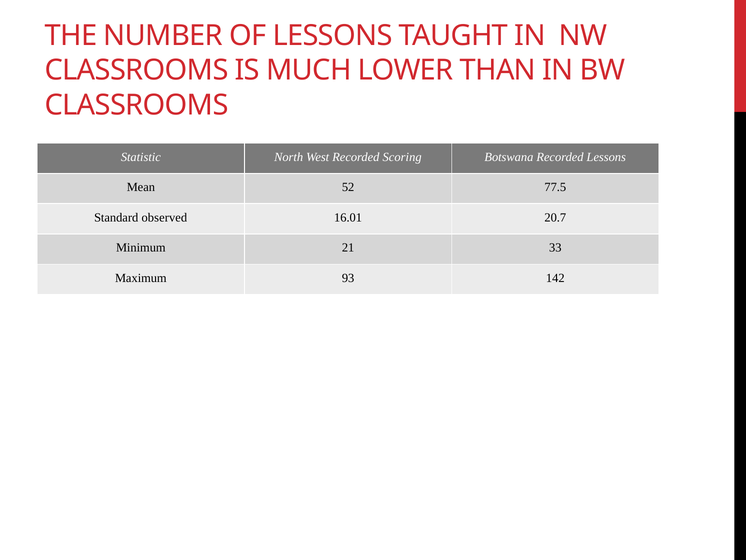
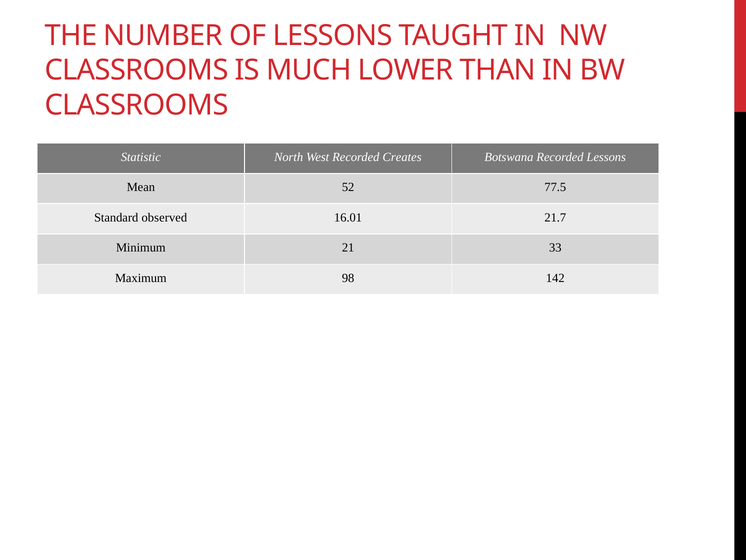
Scoring: Scoring -> Creates (402, 157)
20.7: 20.7 -> 21.7 (555, 217)
93: 93 -> 98 (348, 278)
